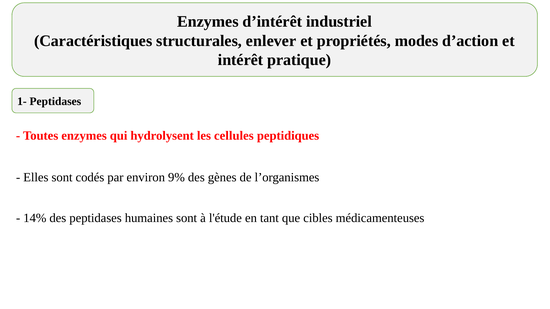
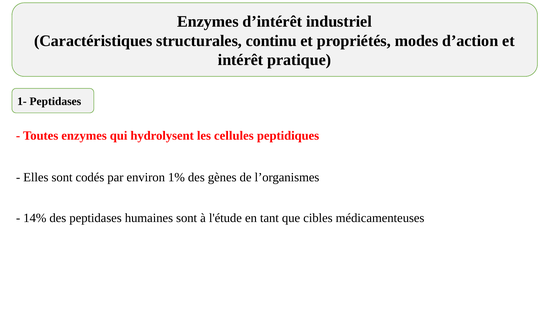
enlever: enlever -> continu (271, 41)
9%: 9% -> 1% (176, 178)
